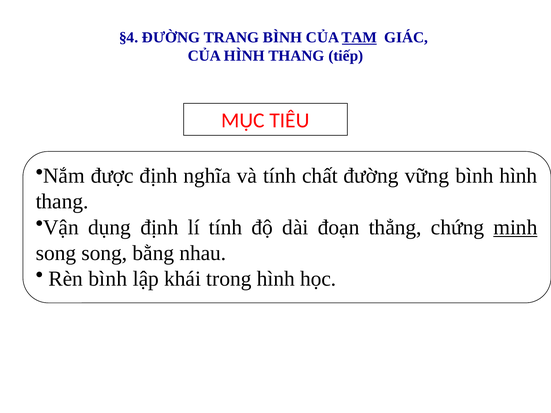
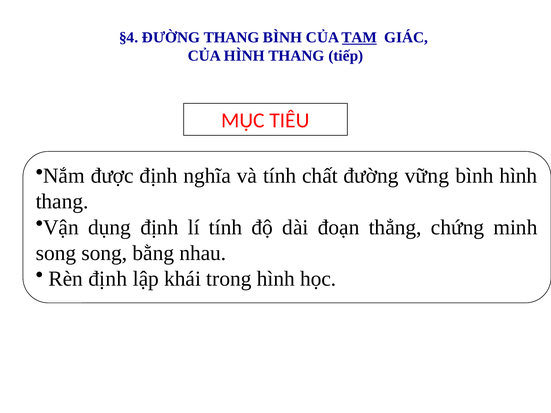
ĐƯỜNG TRANG: TRANG -> THANG (232, 38)
minh underline: present -> none (515, 227)
Rèn bình: bình -> định (108, 279)
